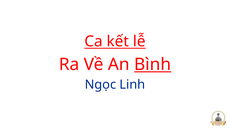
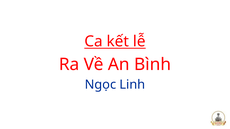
Bình underline: present -> none (153, 65)
